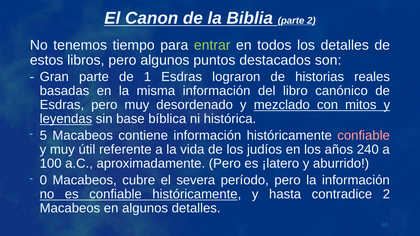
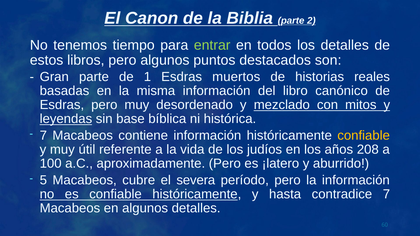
lograron: lograron -> muertos (236, 77)
5: 5 -> 7 (43, 136)
confiable colour: pink -> yellow (364, 136)
240: 240 -> 208 (368, 150)
0: 0 -> 5 (43, 180)
contradice 2: 2 -> 7 (386, 194)
